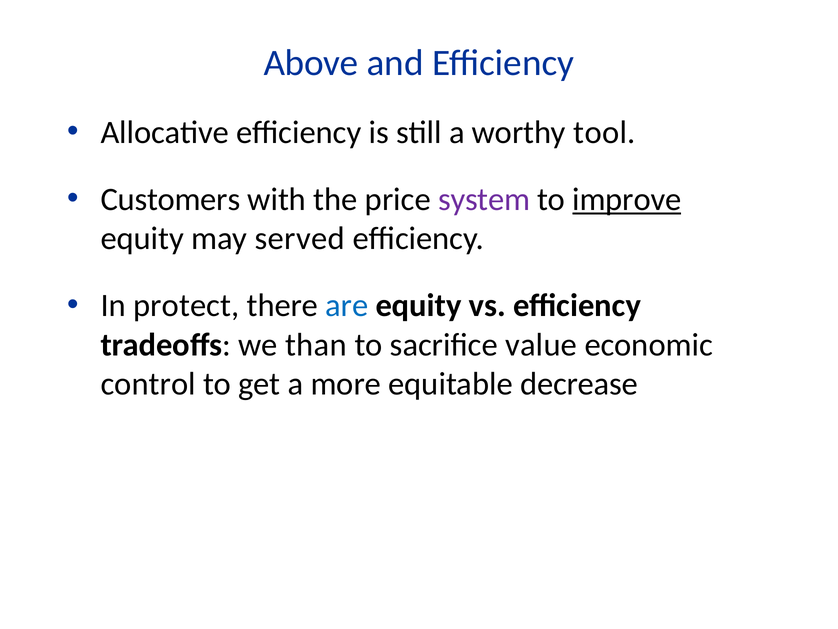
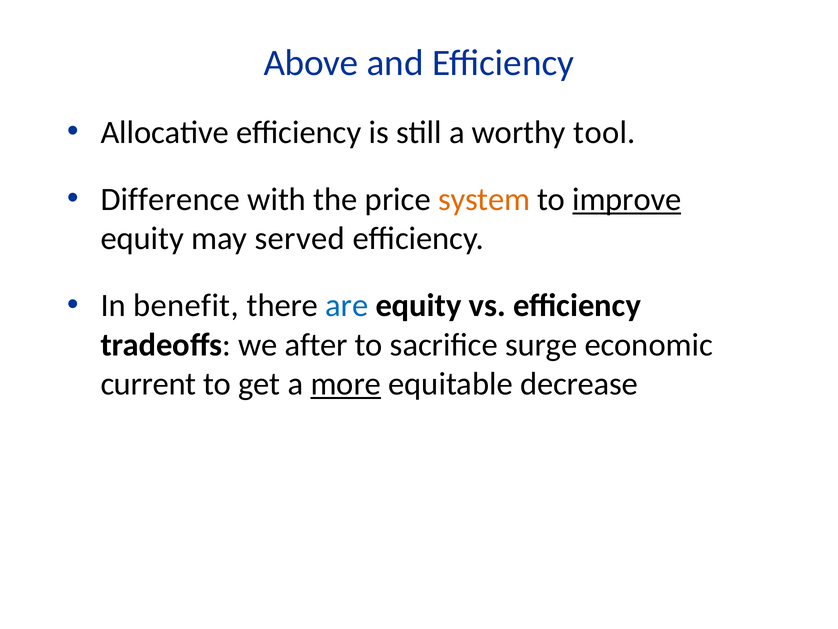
Customers: Customers -> Difference (170, 199)
system colour: purple -> orange (484, 199)
protect: protect -> benefit (186, 305)
than: than -> after (316, 345)
value: value -> surge (541, 345)
control: control -> current (148, 384)
more underline: none -> present (346, 384)
